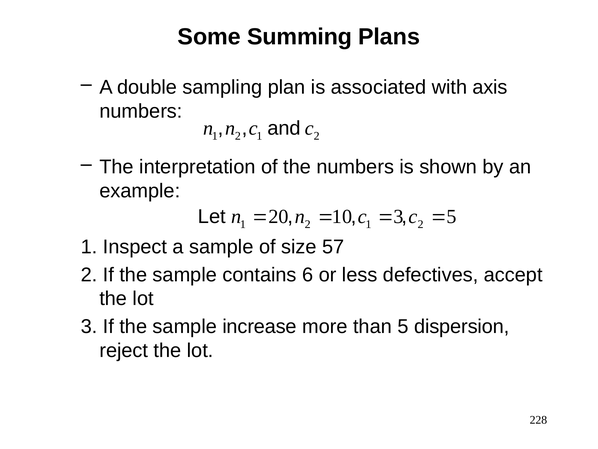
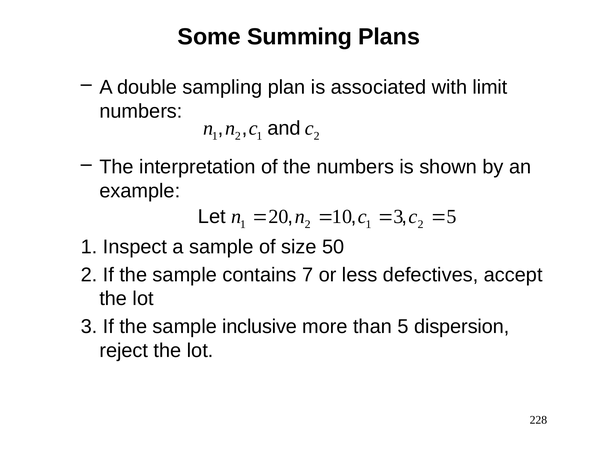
axis: axis -> limit (490, 87)
57: 57 -> 50 (333, 247)
6: 6 -> 7 (308, 274)
increase: increase -> inclusive (260, 326)
